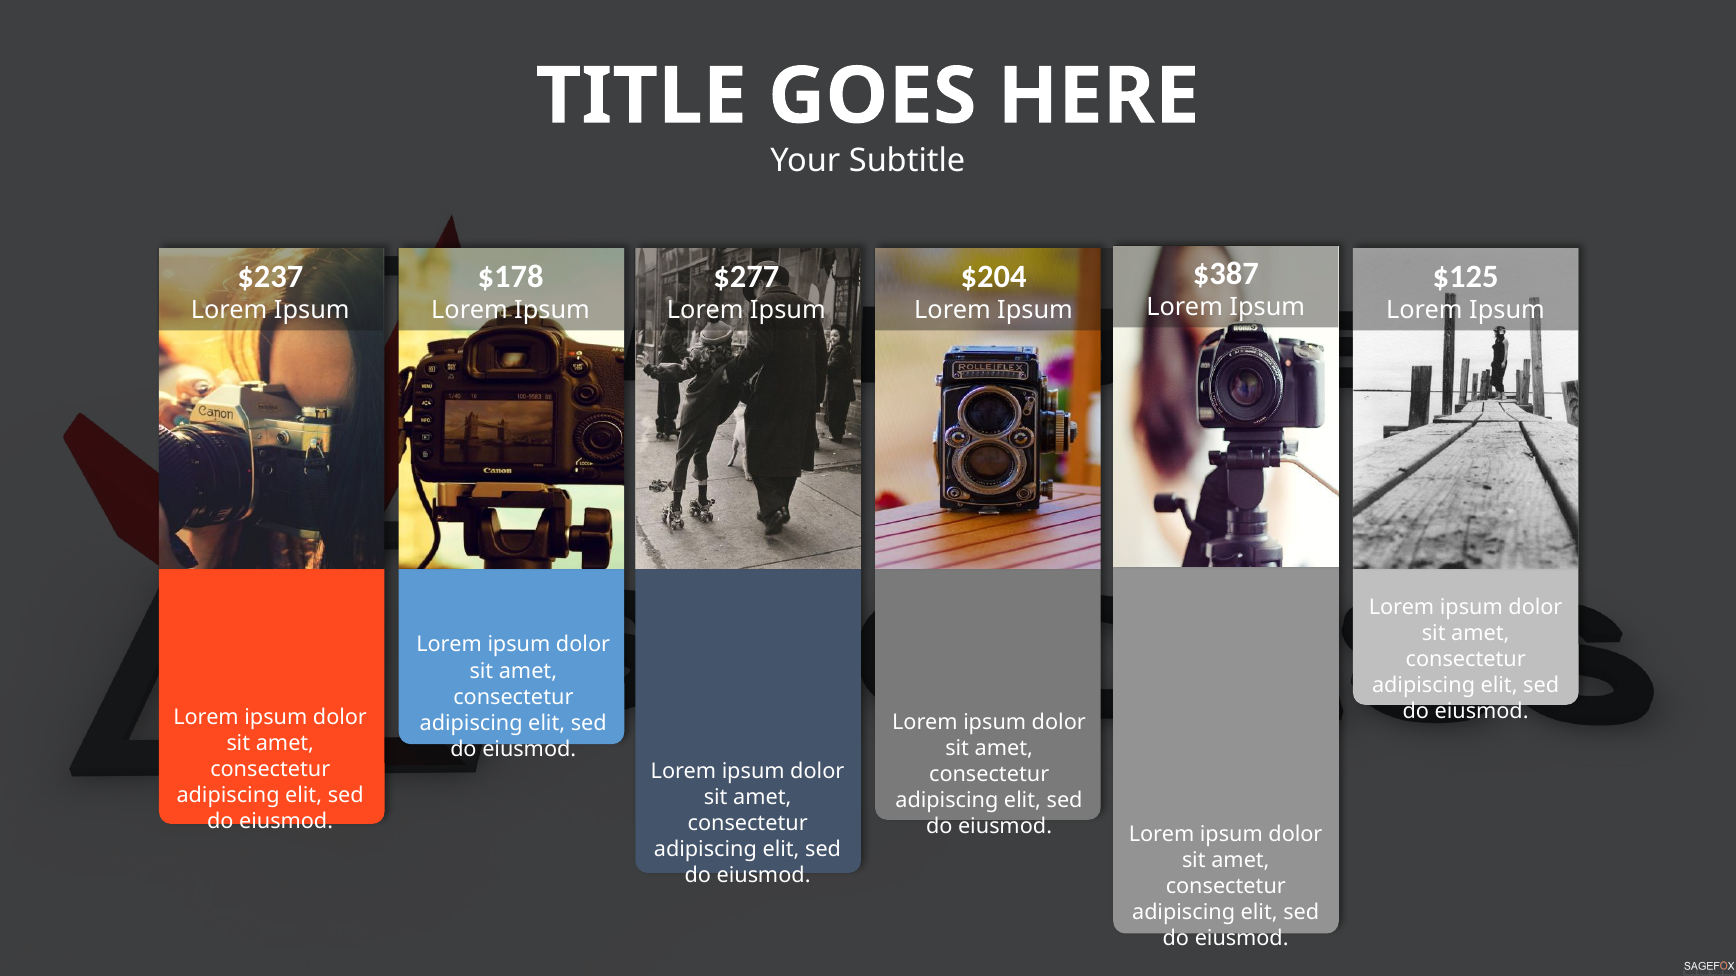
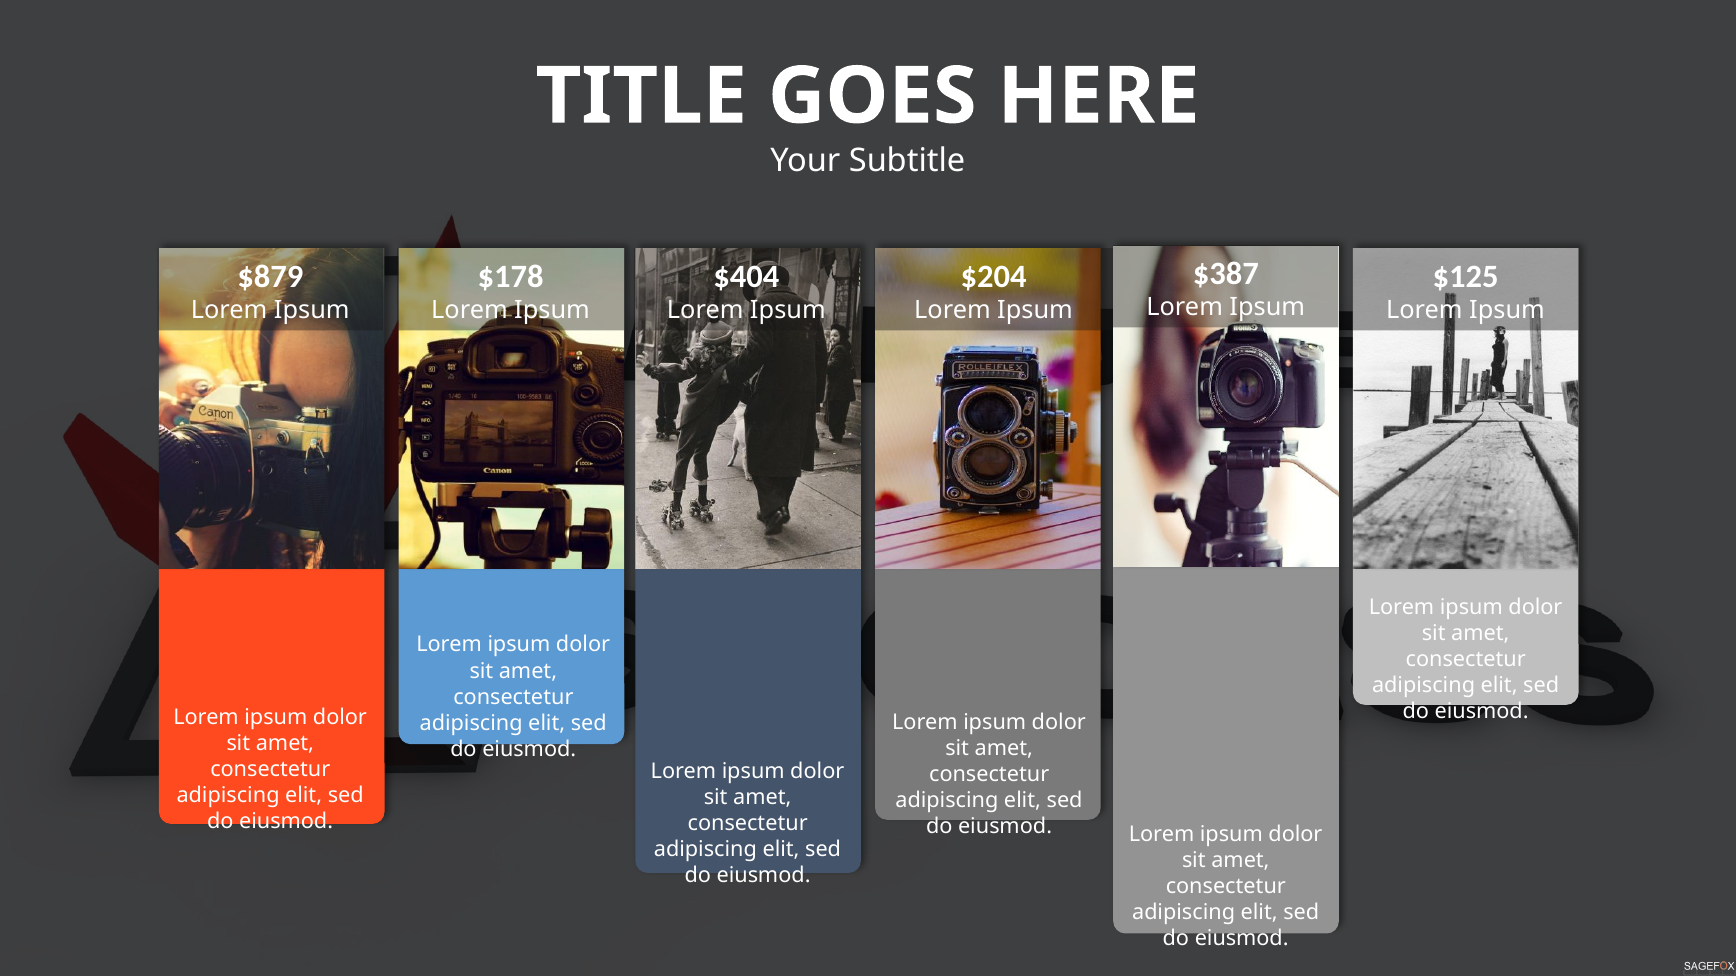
$237: $237 -> $879 (270, 277)
$277: $277 -> $404 (746, 277)
